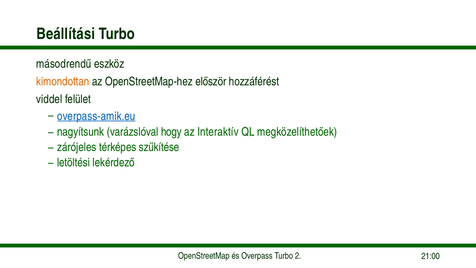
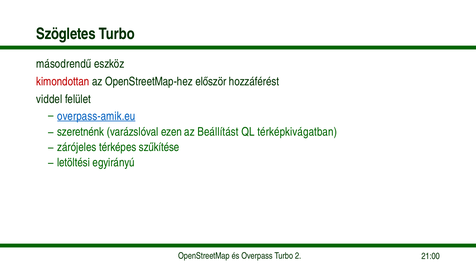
Beállítási: Beállítási -> Szögletes (66, 34)
kimondottan colour: orange -> red (63, 81)
nagyítsunk: nagyítsunk -> szeretnénk (81, 132)
hogy: hogy -> ezen (171, 132)
Interaktív: Interaktív -> Beállítást (218, 132)
megközelíthetőek: megközelíthetőek -> térképkivágatban (297, 132)
lekérdező: lekérdező -> egyirányú (114, 162)
